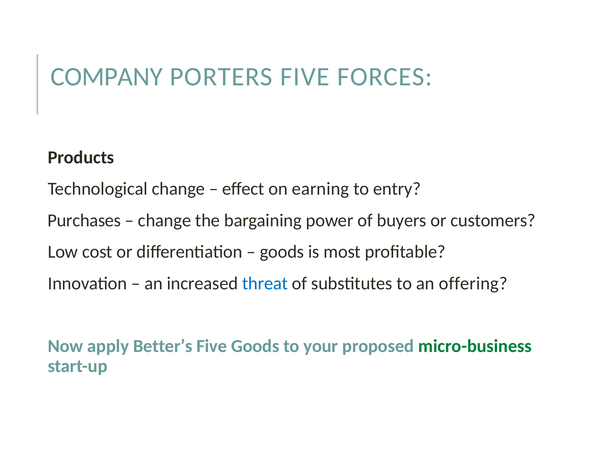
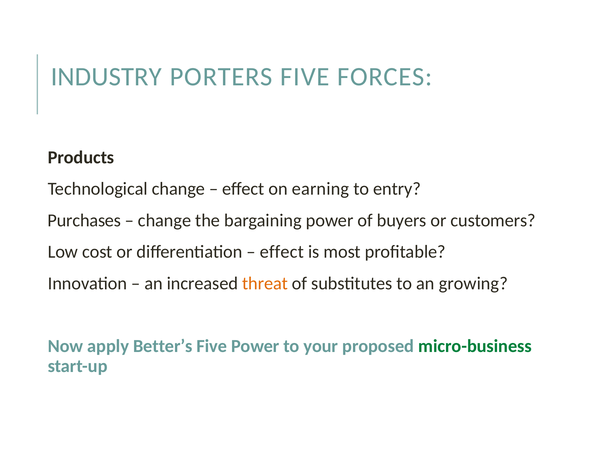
COMPANY: COMPANY -> INDUSTRY (106, 76)
goods: goods -> effect (282, 251)
threat colour: blue -> orange (265, 283)
offering: offering -> growing (473, 283)
Five Goods: Goods -> Power (255, 346)
